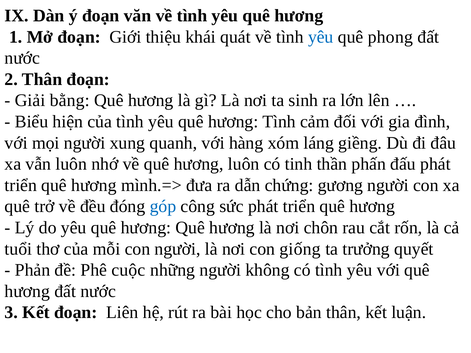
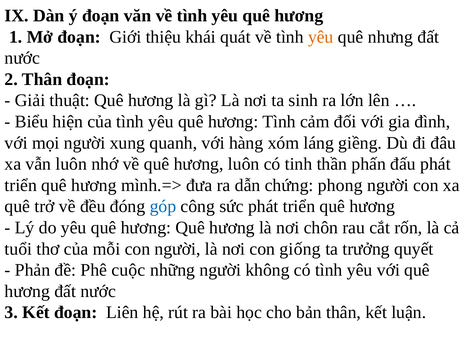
yêu colour: blue -> orange (321, 37)
phong: phong -> nhưng (390, 37)
bằng: bằng -> thuật (70, 101)
gương: gương -> phong (340, 185)
